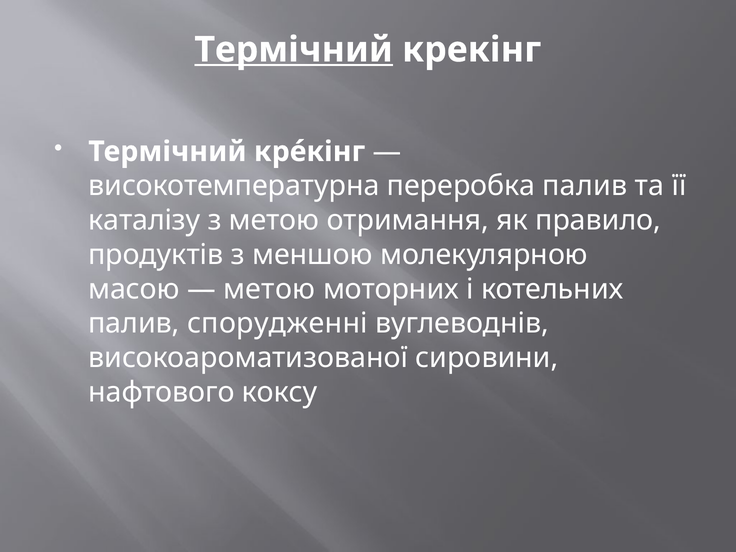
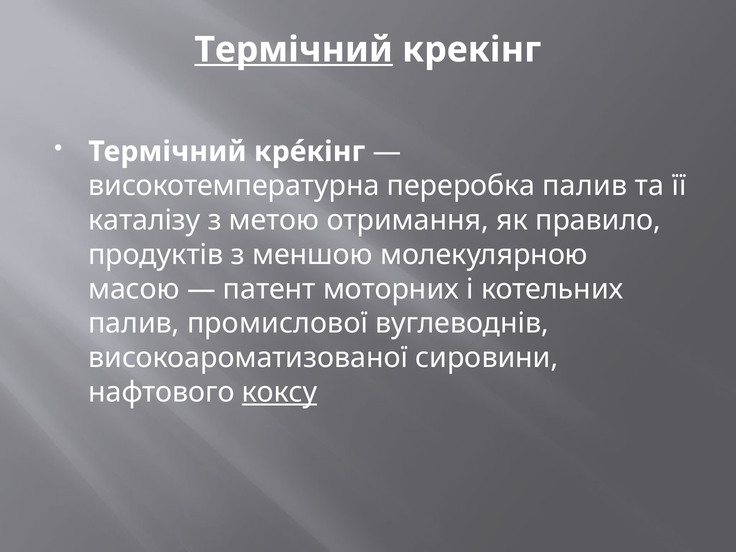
метою: метою -> патент (269, 289)
спорудженні: спорудженні -> промислової (278, 323)
коксу underline: none -> present (280, 392)
